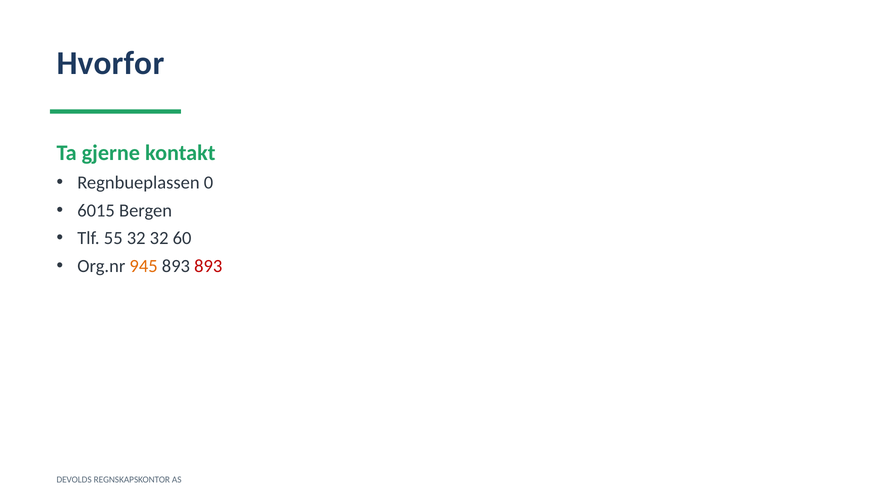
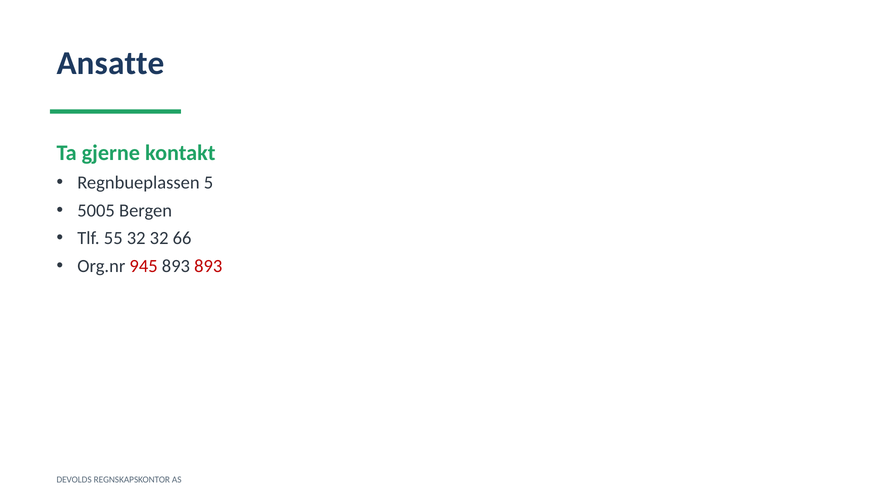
Hvorfor: Hvorfor -> Ansatte (110, 63)
0: 0 -> 5 (209, 183)
6015: 6015 -> 5005 (96, 210)
60: 60 -> 66 (182, 238)
945 colour: orange -> red (144, 266)
